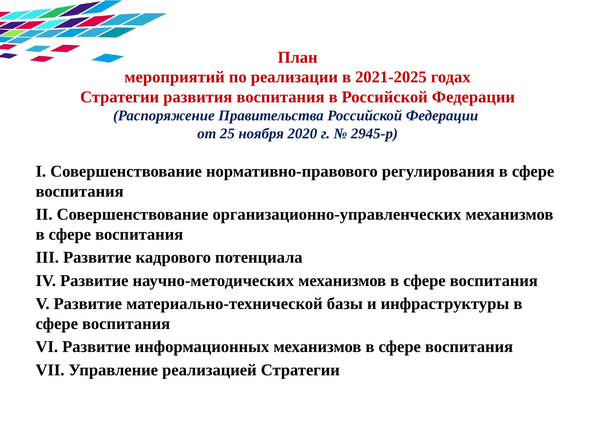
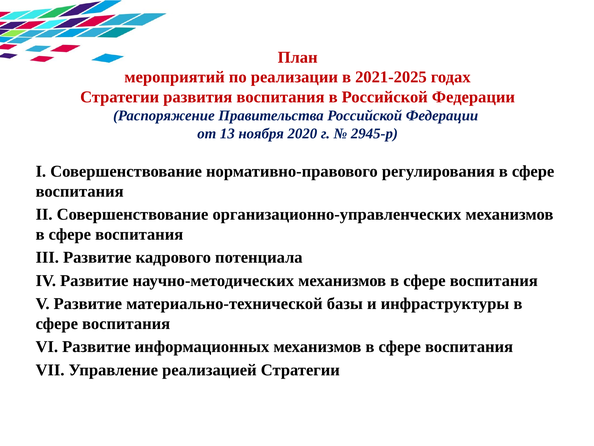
25: 25 -> 13 (227, 133)
